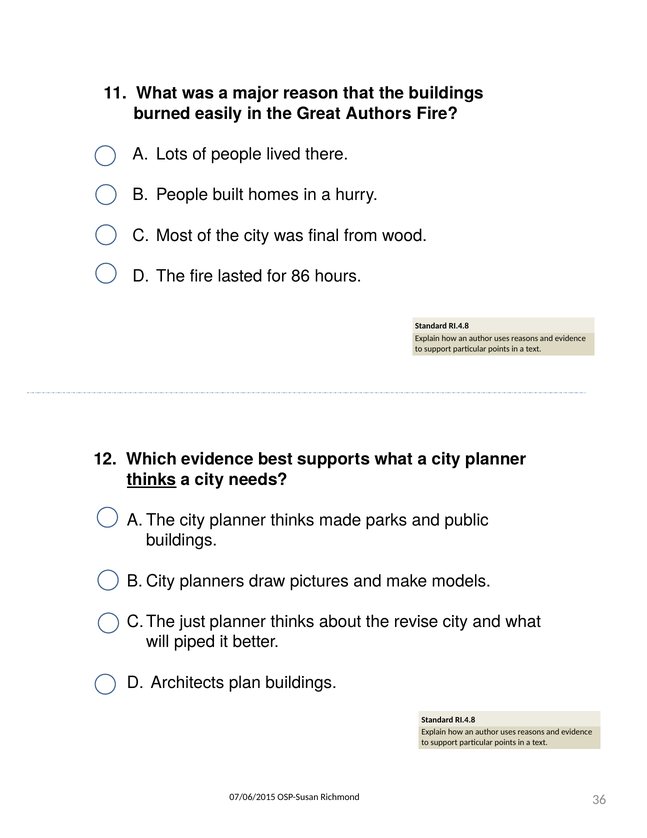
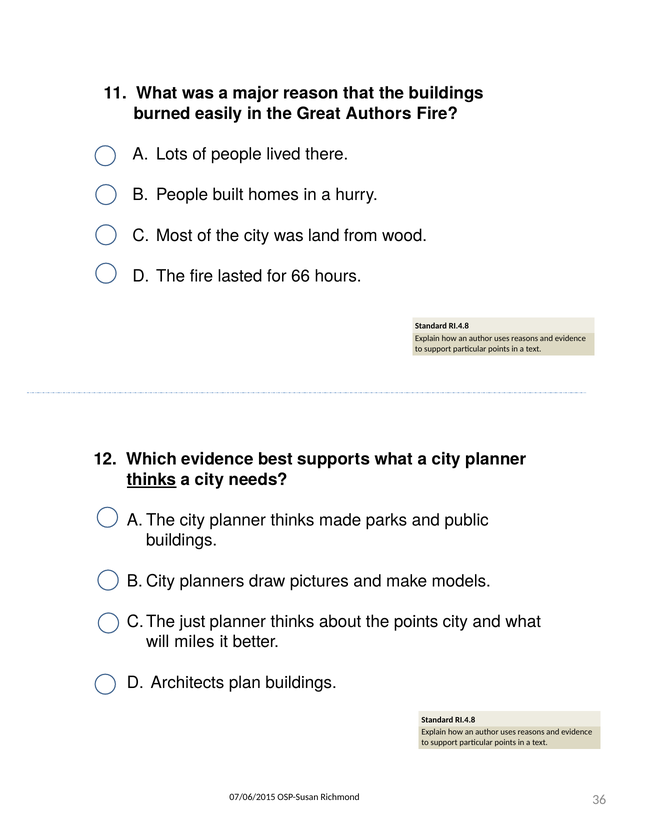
final: final -> land (324, 235)
86: 86 -> 66 (301, 276)
the revise: revise -> points (416, 621)
piped: piped -> miles (194, 641)
